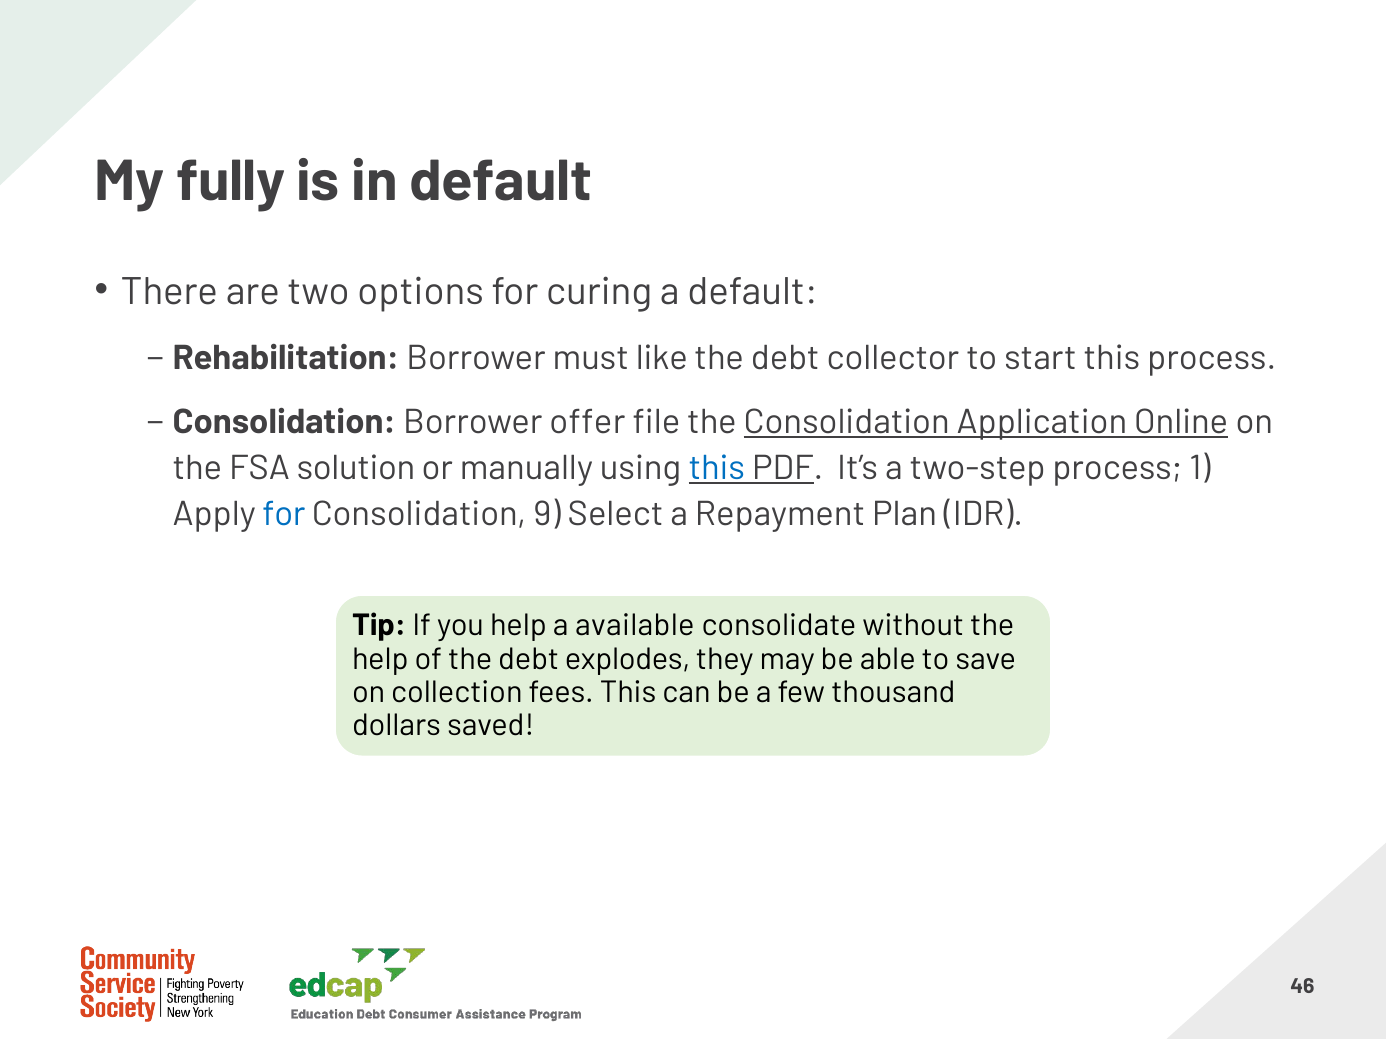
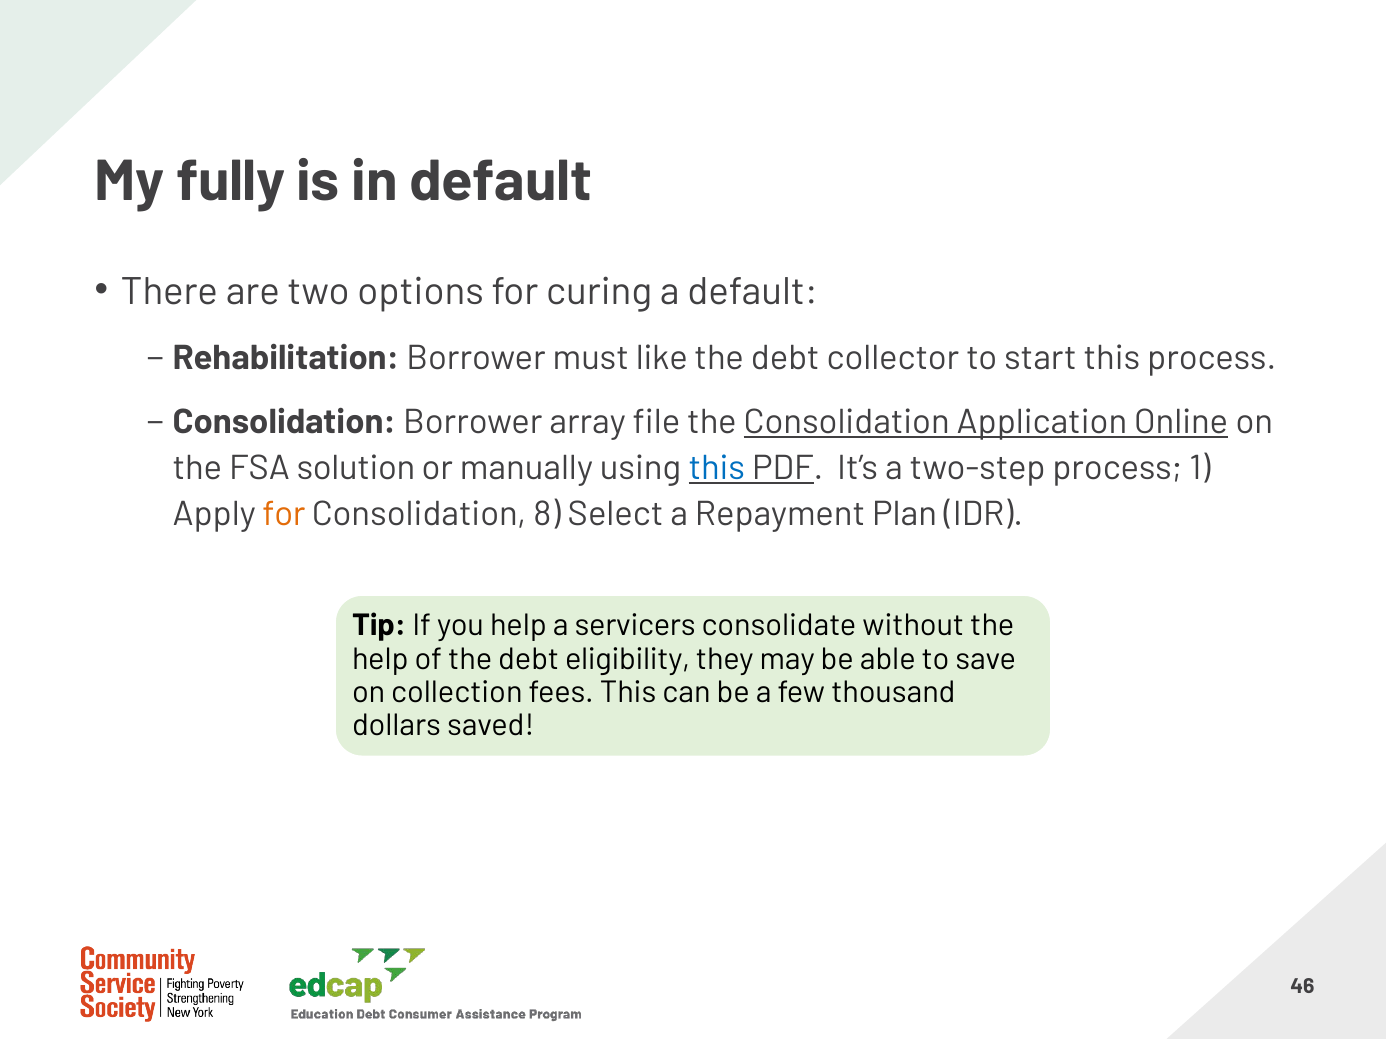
offer: offer -> array (588, 423)
for colour: blue -> orange (284, 514)
9: 9 -> 8 (547, 514)
available: available -> servicers (635, 626)
explodes: explodes -> eligibility (628, 659)
